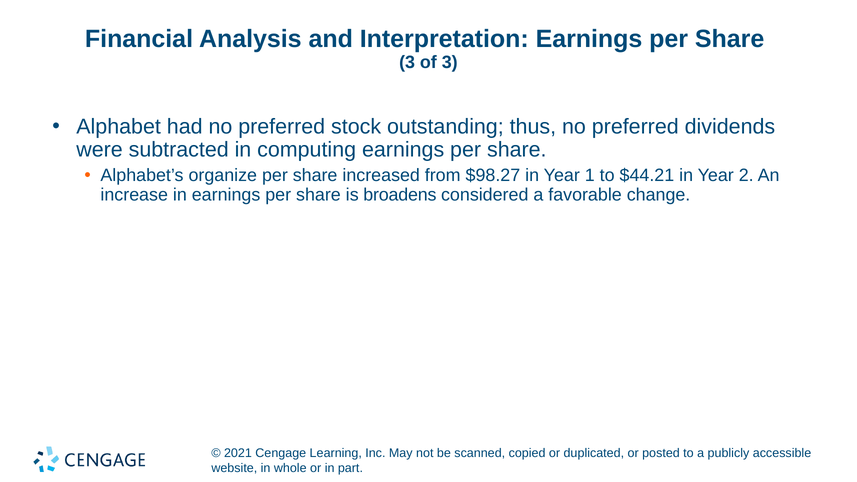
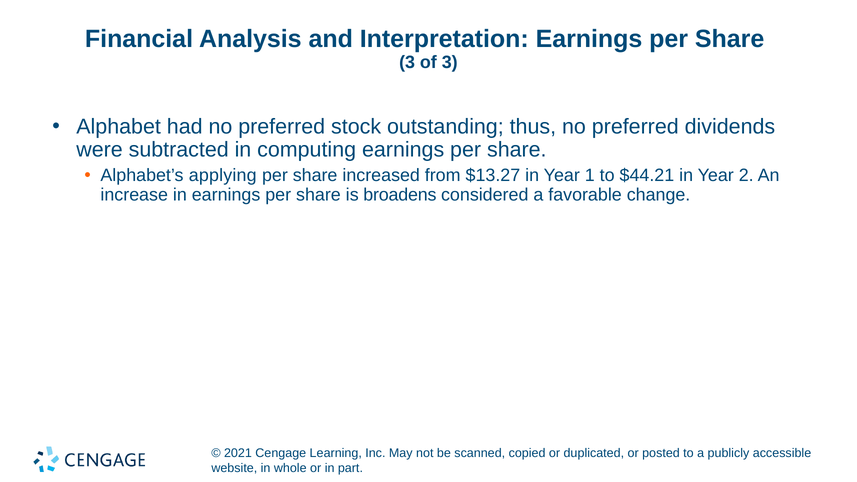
organize: organize -> applying (223, 175)
$98.27: $98.27 -> $13.27 (493, 175)
